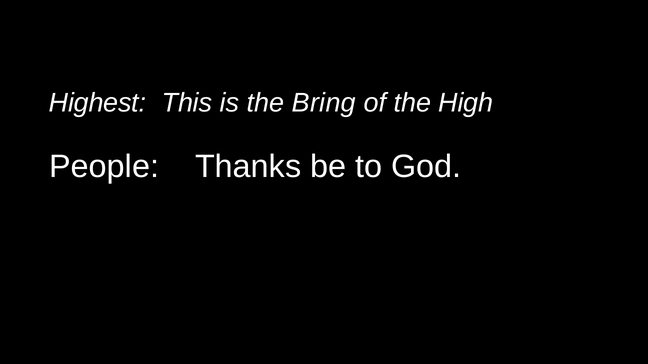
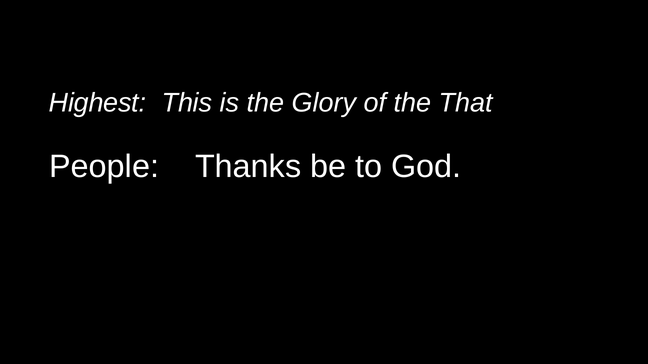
Bring: Bring -> Glory (324, 103)
High: High -> That (466, 103)
